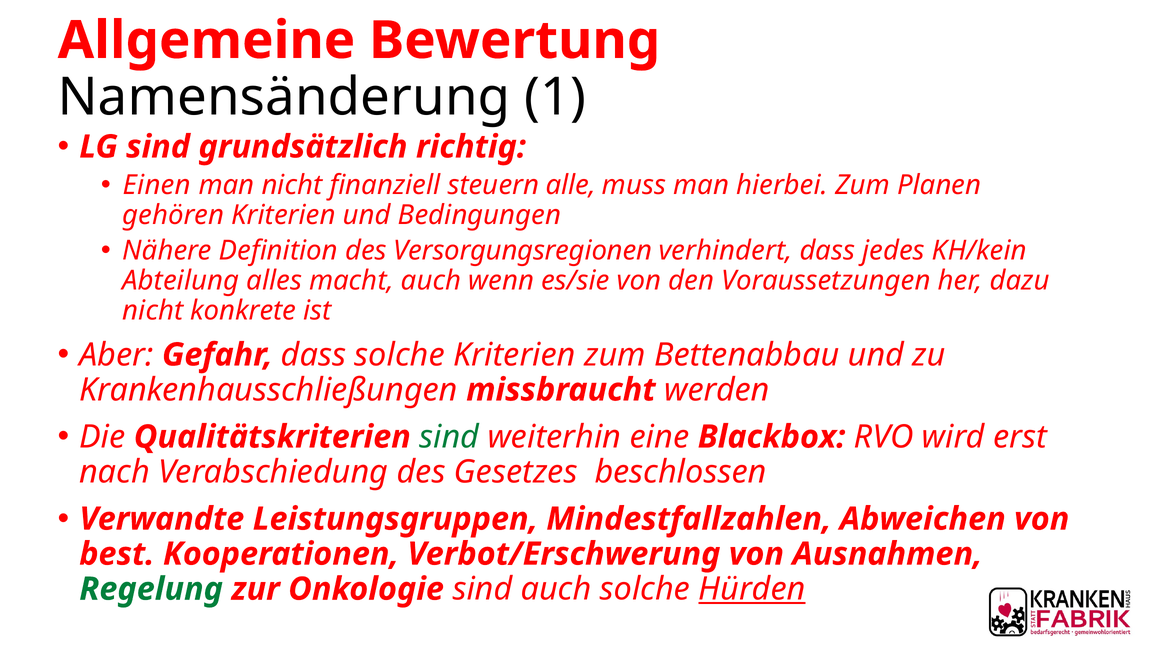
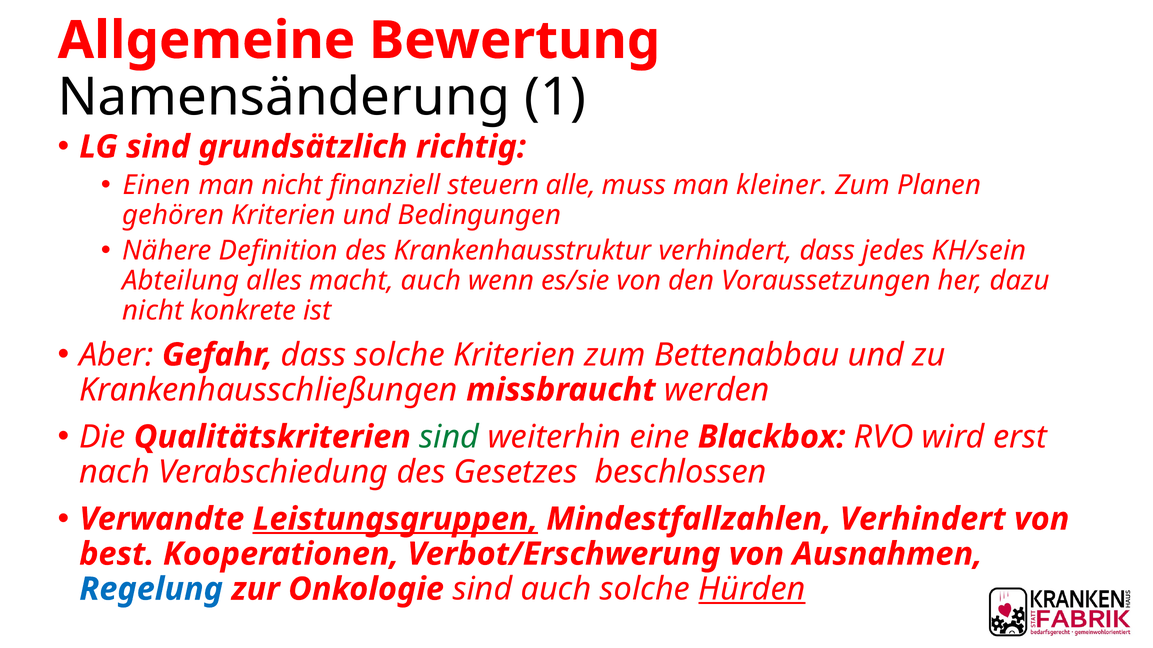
hierbei: hierbei -> kleiner (782, 185)
Versorgungsregionen: Versorgungsregionen -> Krankenhausstruktur (523, 251)
KH/kein: KH/kein -> KH/sein (979, 251)
Leistungsgruppen underline: none -> present (395, 519)
Mindestfallzahlen Abweichen: Abweichen -> Verhindert (923, 519)
Regelung colour: green -> blue (151, 590)
